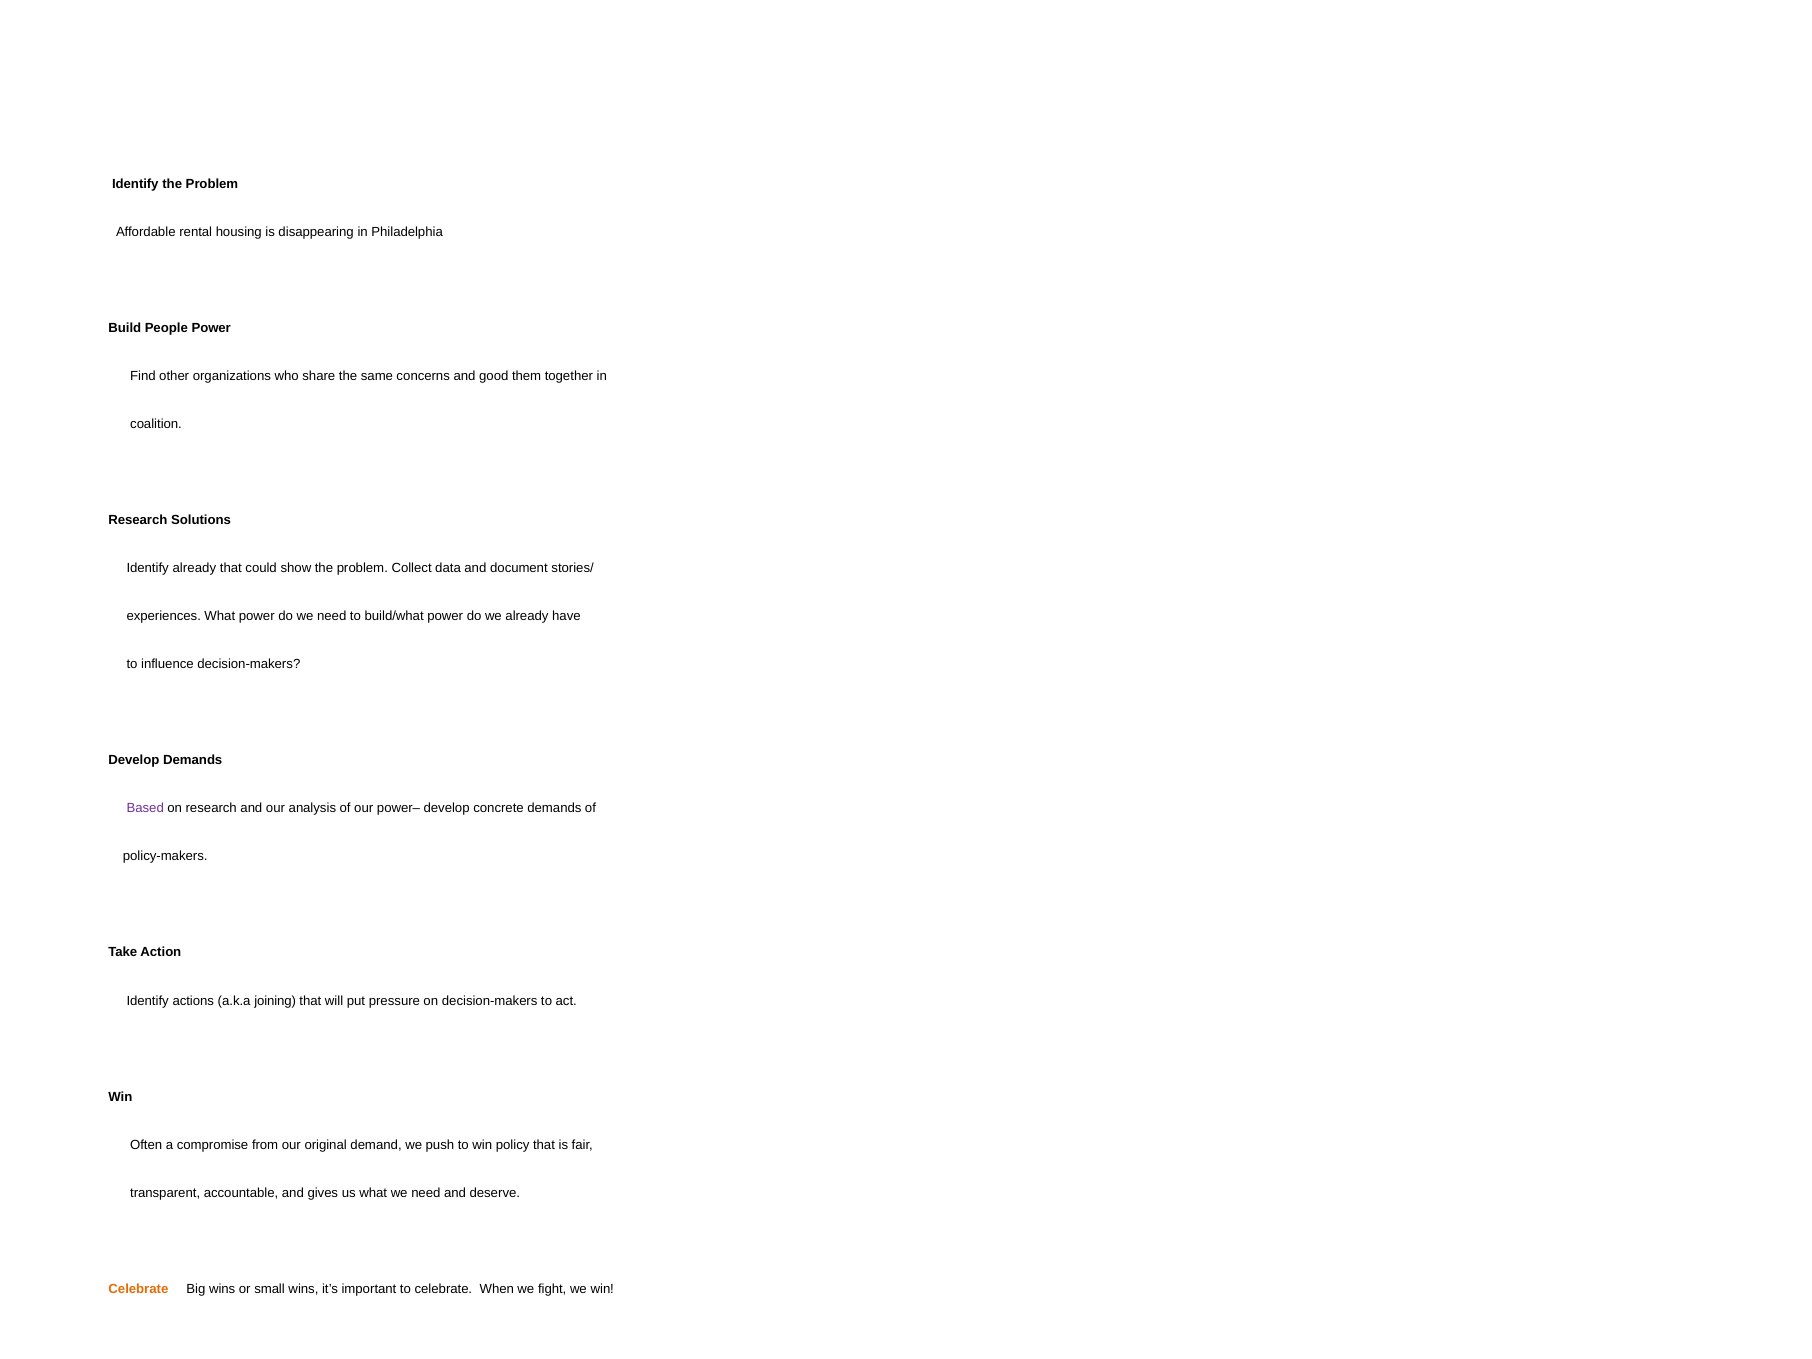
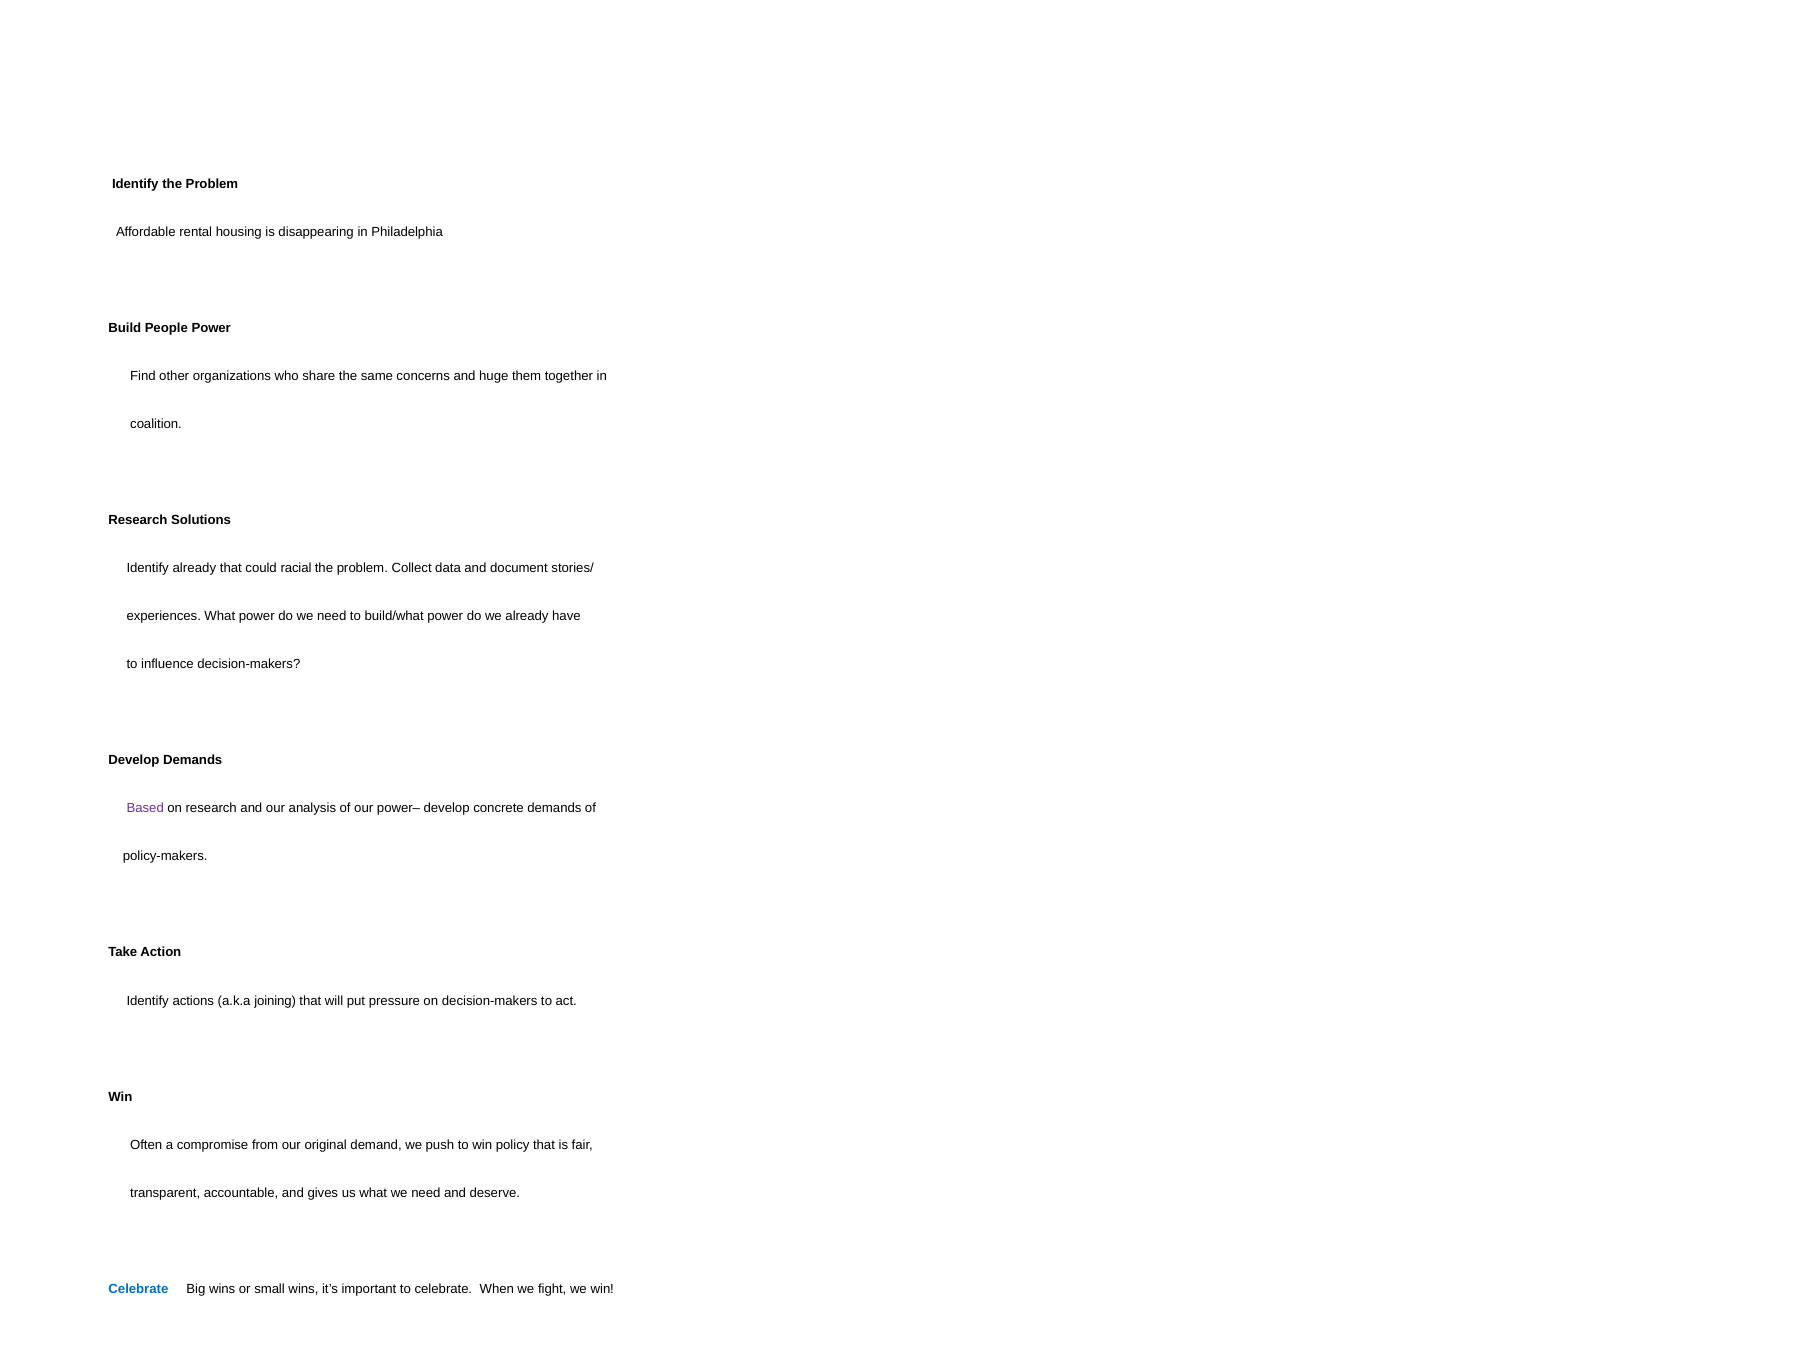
good: good -> huge (494, 376)
show: show -> racial (296, 568)
Celebrate colour: orange -> blue (138, 1289)
